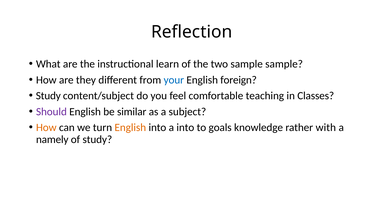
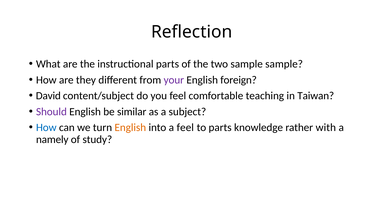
instructional learn: learn -> parts (168, 64)
your colour: blue -> purple (174, 80)
Study: Study -> David (48, 96)
Classes: Classes -> Taiwan (316, 96)
How colour: orange -> blue (46, 128)
a into: into -> feel (185, 128)
to goals: goals -> parts (220, 128)
